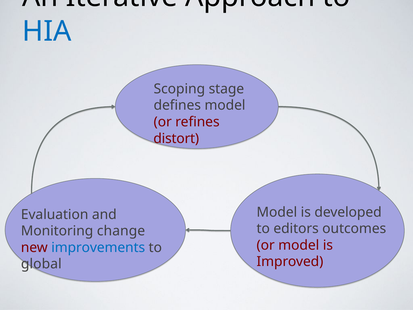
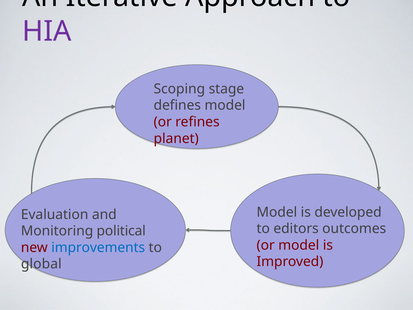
HIA colour: blue -> purple (47, 31)
distort: distort -> planet (176, 138)
change: change -> political (121, 231)
